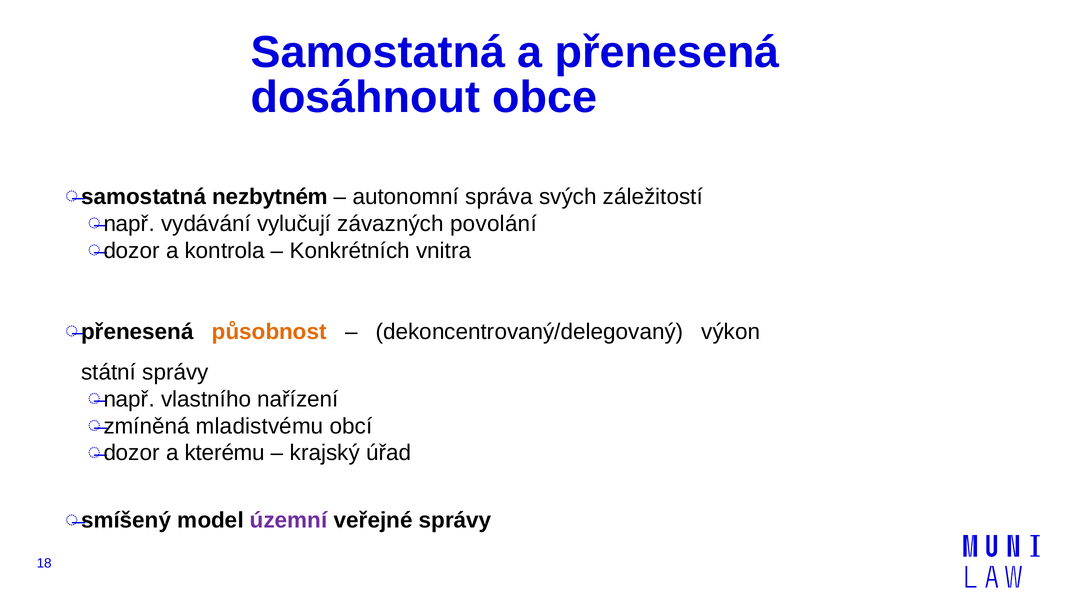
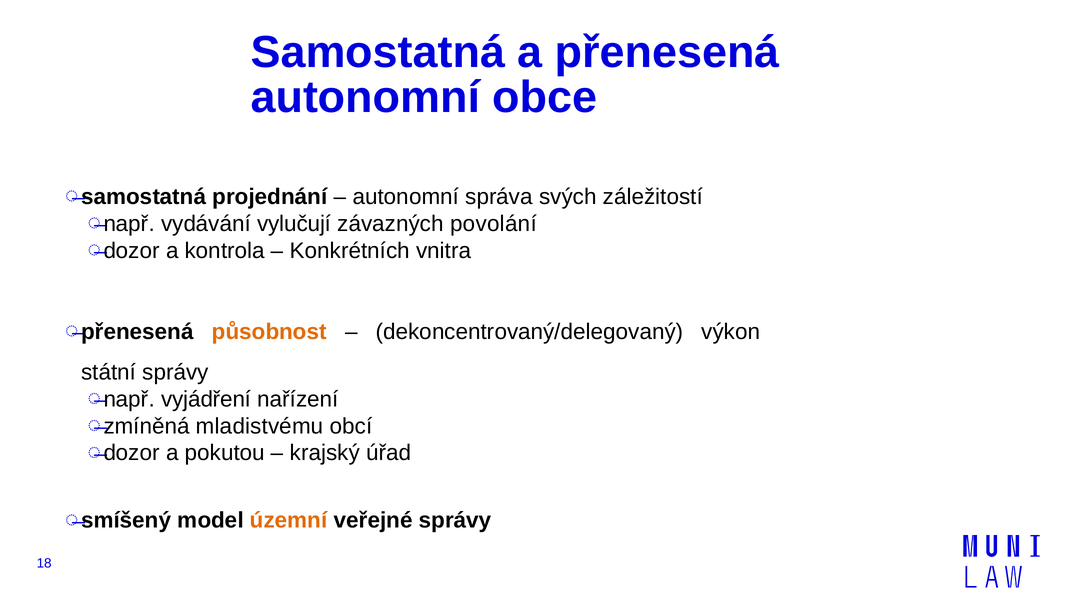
dosáhnout: dosáhnout -> autonomní (365, 98)
nezbytném: nezbytném -> projednání (270, 197)
vlastního: vlastního -> vyjádření (206, 399)
kterému: kterému -> pokutou (225, 453)
územní colour: purple -> orange (289, 520)
